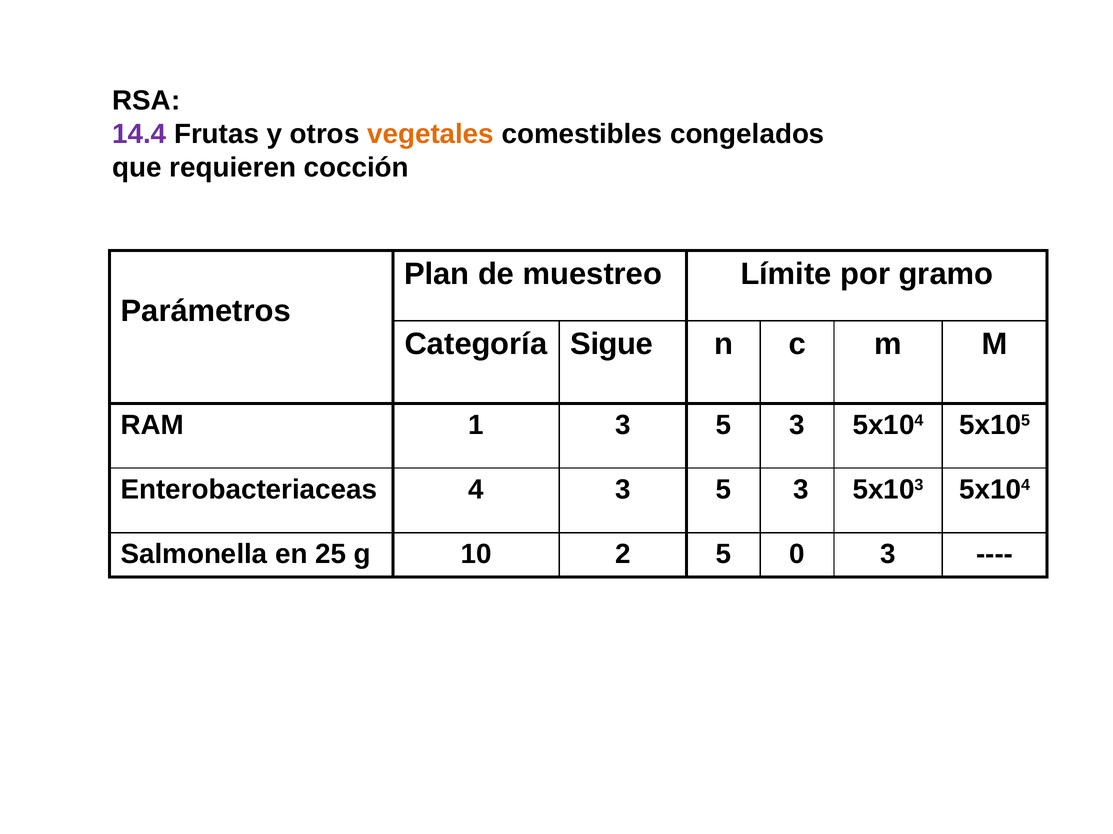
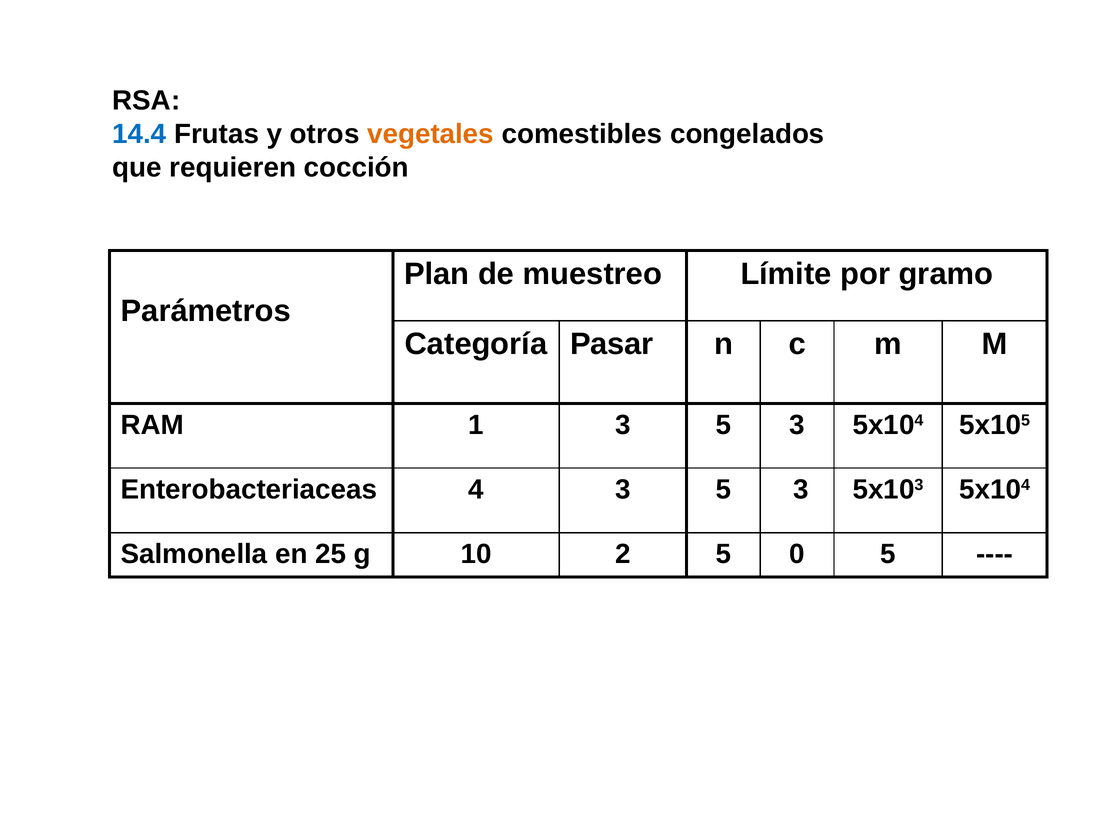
14.4 colour: purple -> blue (139, 134)
Sigue: Sigue -> Pasar (612, 344)
0 3: 3 -> 5 (888, 555)
